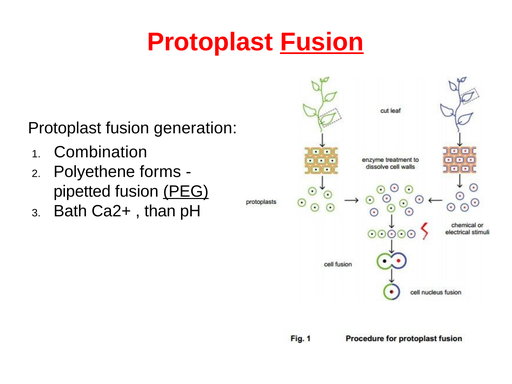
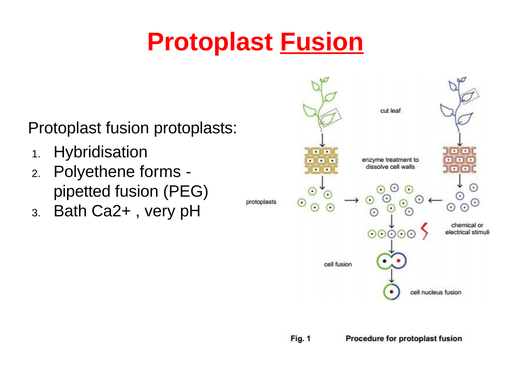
generation: generation -> protoplasts (196, 128)
Combination: Combination -> Hybridisation (101, 152)
PEG underline: present -> none (186, 191)
than: than -> very (160, 211)
